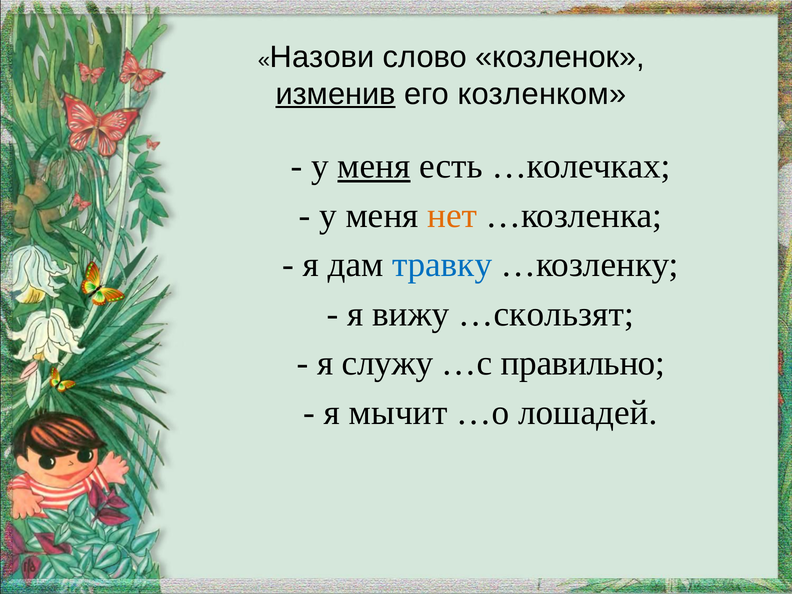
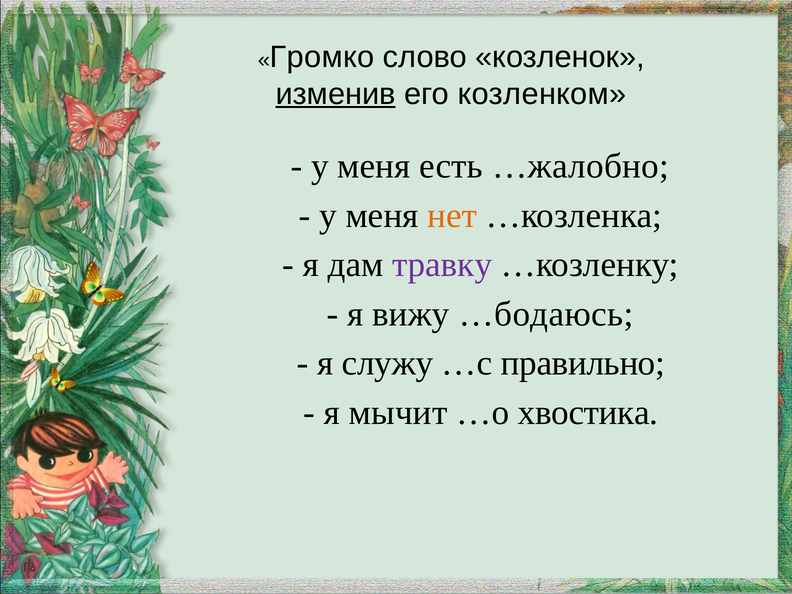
Назови: Назови -> Громко (322, 57)
меня underline: present -> none (374, 166)
…колечках: …колечках -> …жалобно (581, 166)
травку colour: blue -> purple (442, 265)
…скользят: …скользят -> …бодаюсь (546, 314)
лошадей: лошадей -> хвостика (588, 413)
